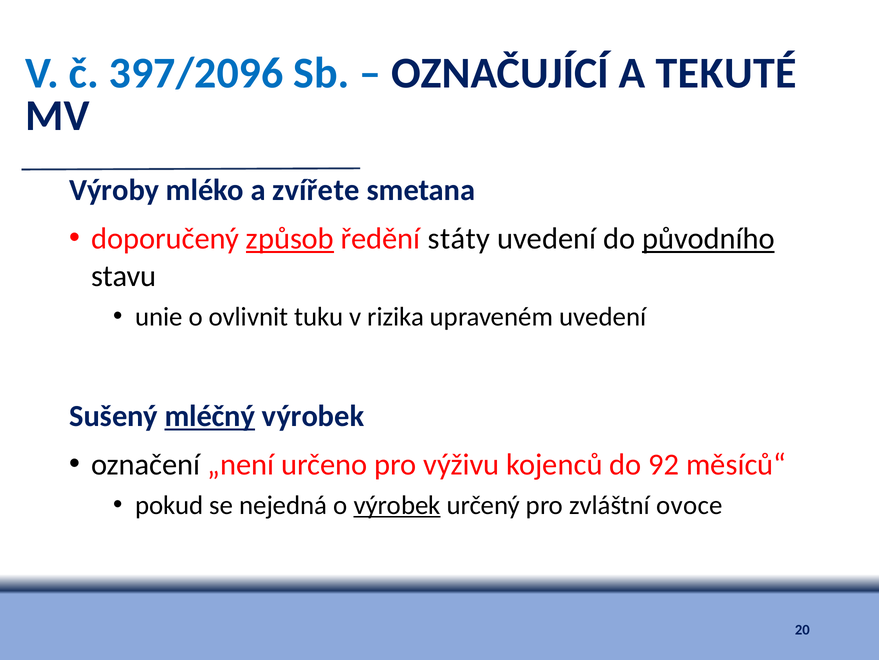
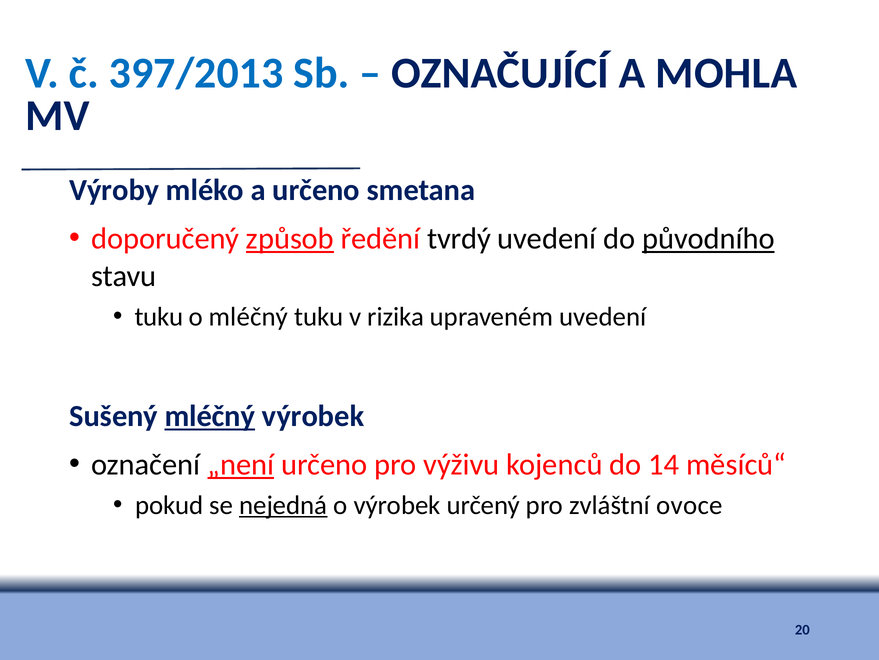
397/2096: 397/2096 -> 397/2013 (196, 73)
TEKUTÉ: TEKUTÉ -> MOHLA (726, 73)
a zvířete: zvířete -> určeno (316, 190)
státy: státy -> tvrdý (459, 238)
unie: unie -> tuku (159, 316)
o ovlivnit: ovlivnit -> mléčný (248, 316)
„není underline: none -> present (241, 464)
92: 92 -> 14 (664, 464)
nejedná underline: none -> present (283, 505)
výrobek underline: present -> none (397, 505)
